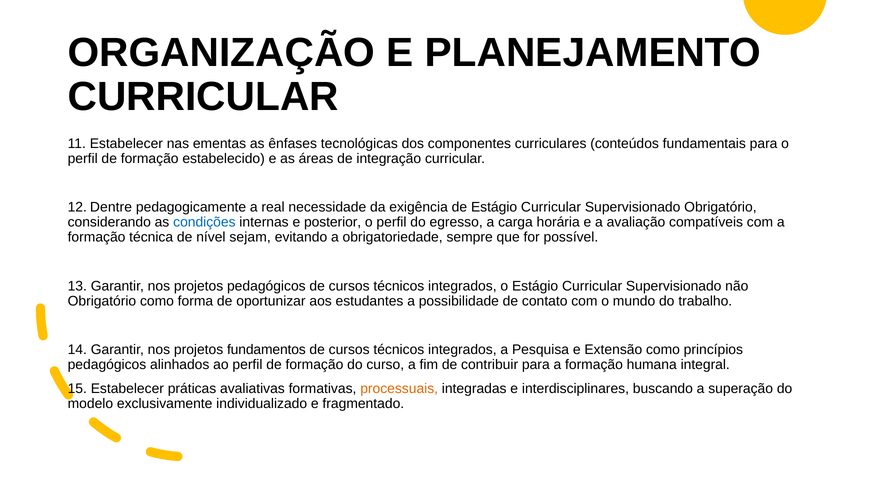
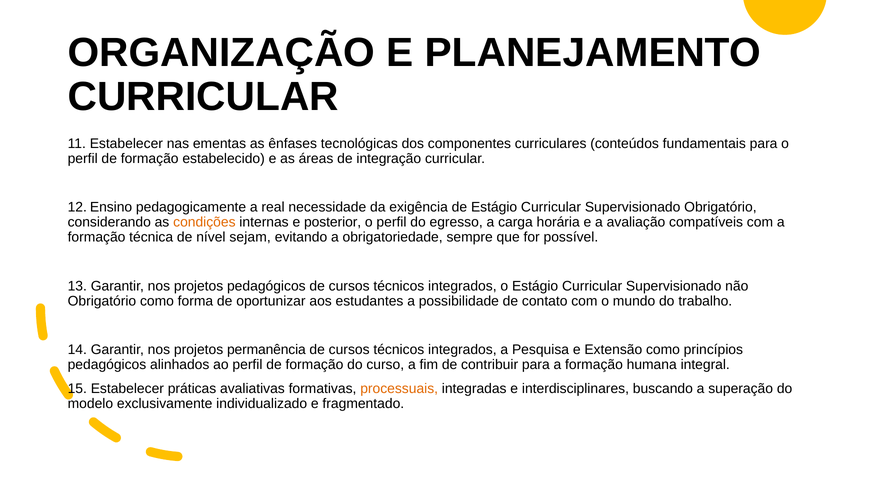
Dentre: Dentre -> Ensino (111, 207)
condições colour: blue -> orange (204, 222)
fundamentos: fundamentos -> permanência (266, 349)
